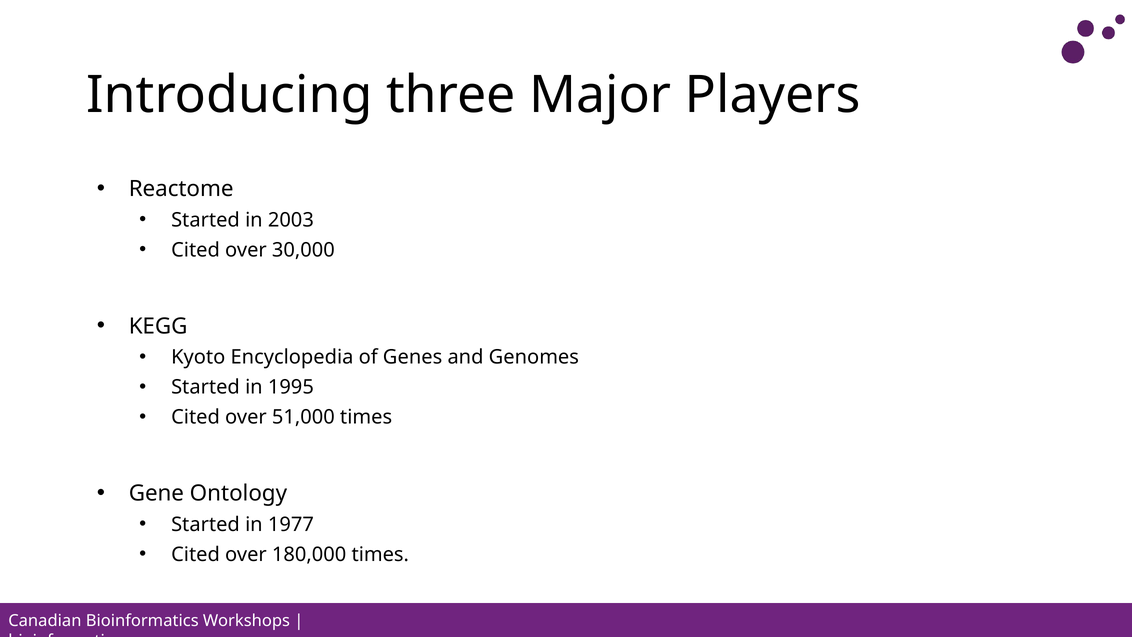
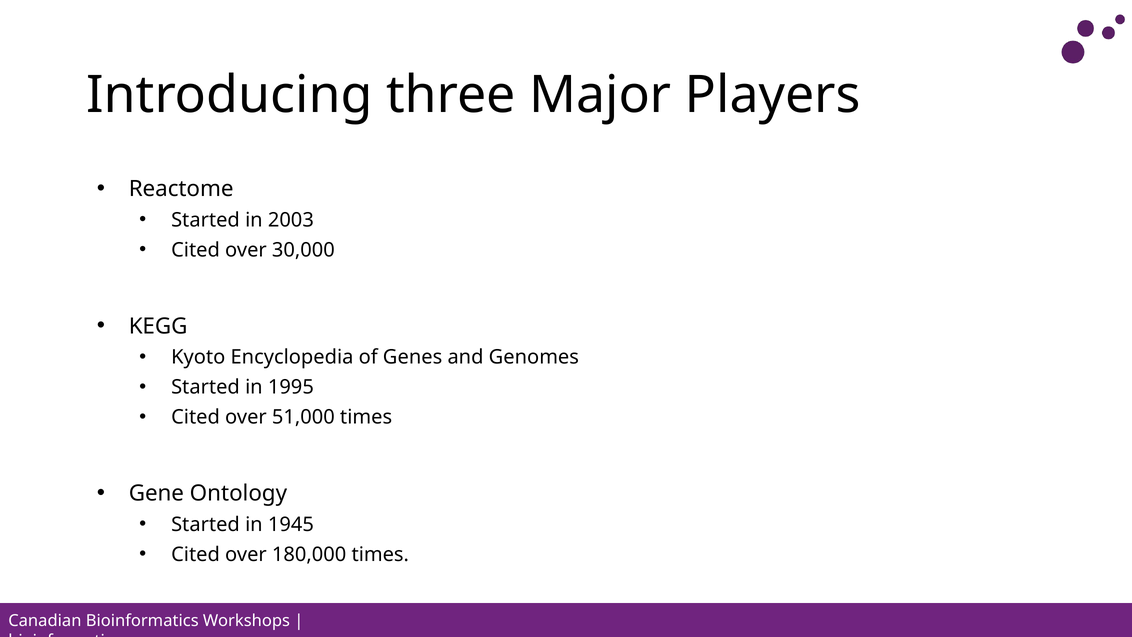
1977: 1977 -> 1945 (291, 524)
